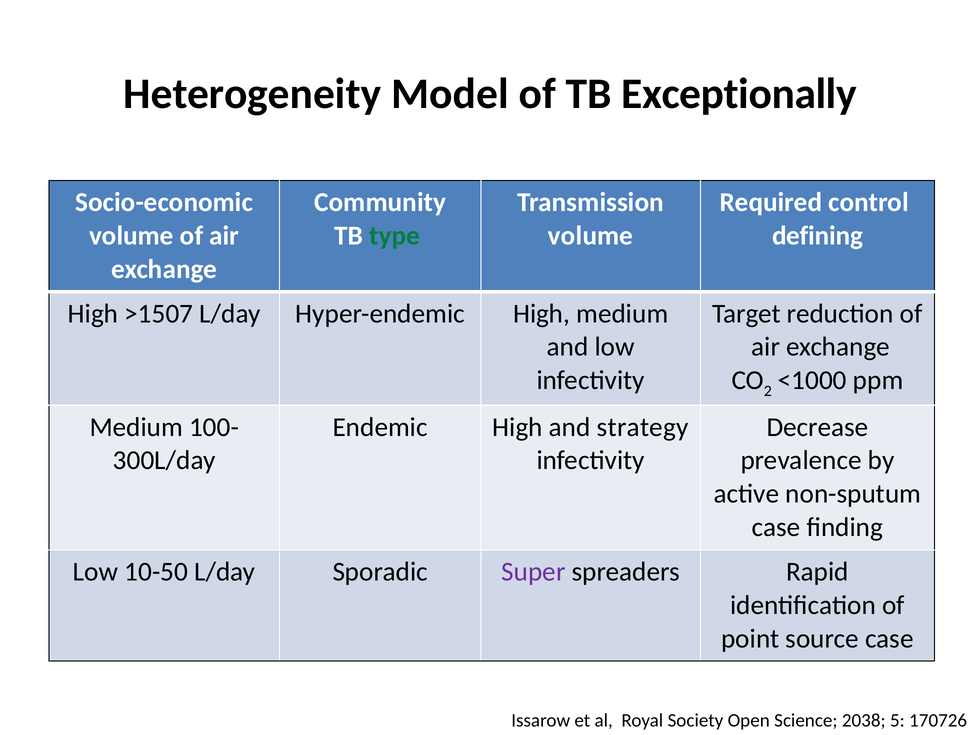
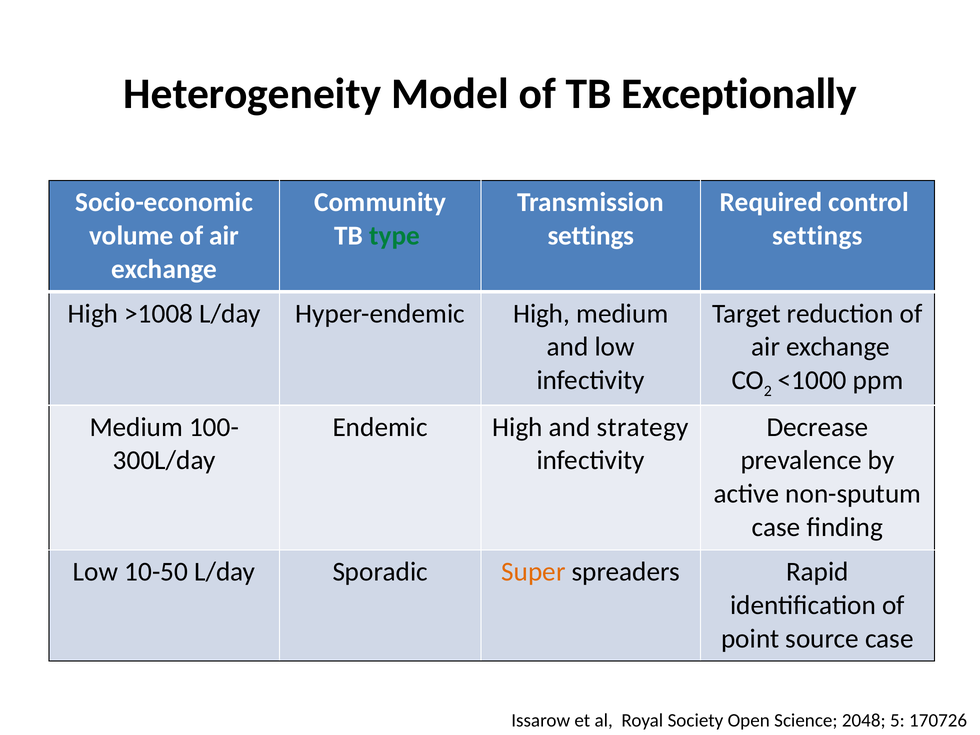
volume: volume -> settings (591, 236)
defining: defining -> settings (817, 236)
>1507: >1507 -> >1008 (159, 314)
Super colour: purple -> orange (533, 572)
2038: 2038 -> 2048 (864, 720)
